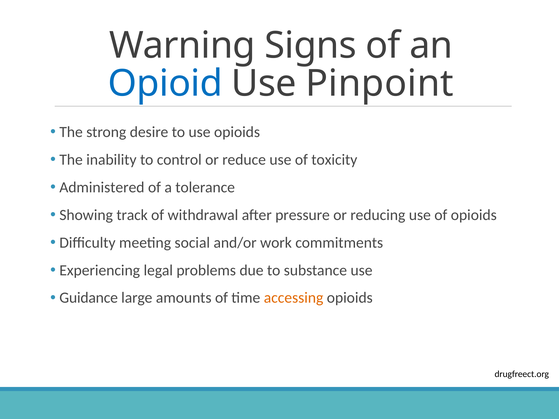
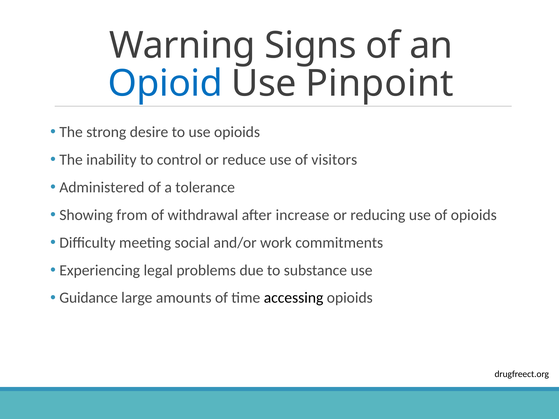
toxicity: toxicity -> visitors (334, 160)
track: track -> from (132, 215)
pressure: pressure -> increase (302, 215)
accessing colour: orange -> black (294, 298)
